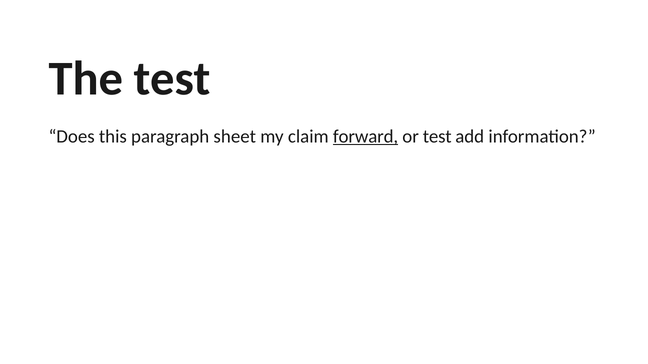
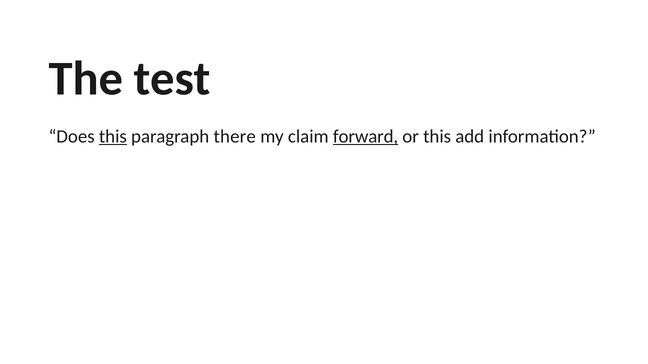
this underline: none -> present (113, 137)
sheet: sheet -> there (235, 137)
or test: test -> this (437, 137)
